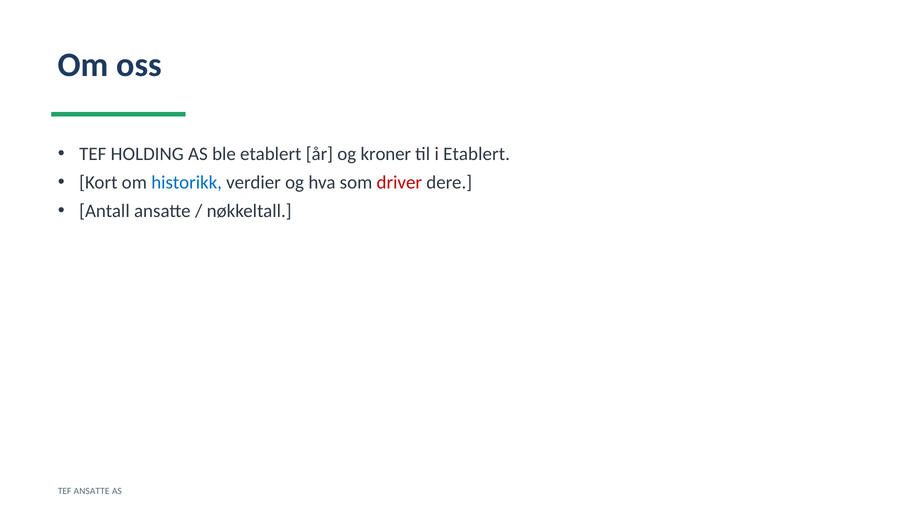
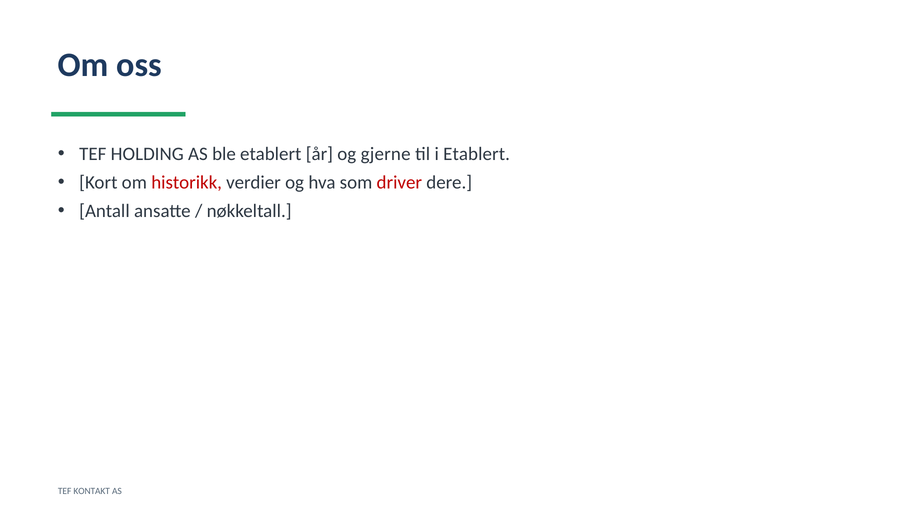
kroner: kroner -> gjerne (386, 154)
historikk colour: blue -> red (187, 183)
TEF ANSATTE: ANSATTE -> KONTAKT (92, 491)
